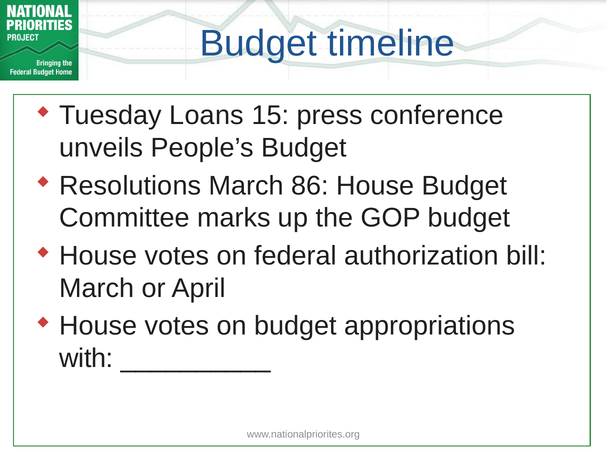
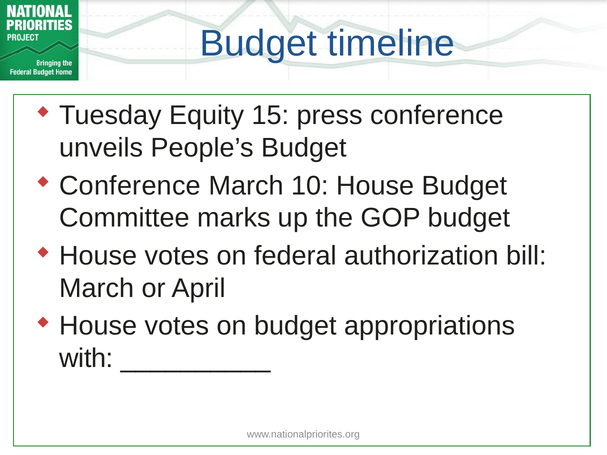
Loans: Loans -> Equity (207, 116)
Resolutions: Resolutions -> Conference (130, 186)
86: 86 -> 10 (310, 186)
